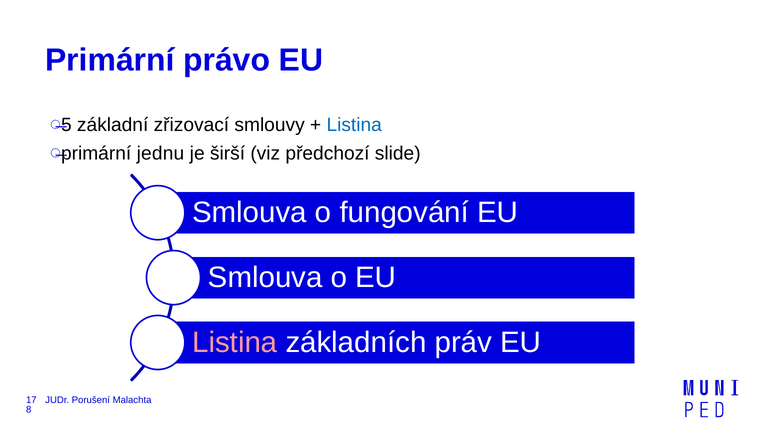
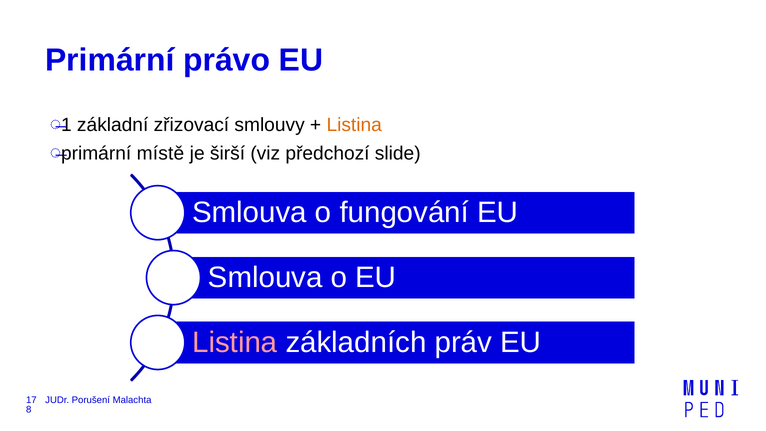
5: 5 -> 1 (66, 125)
Listina colour: blue -> orange (354, 125)
jednu: jednu -> místě (160, 154)
